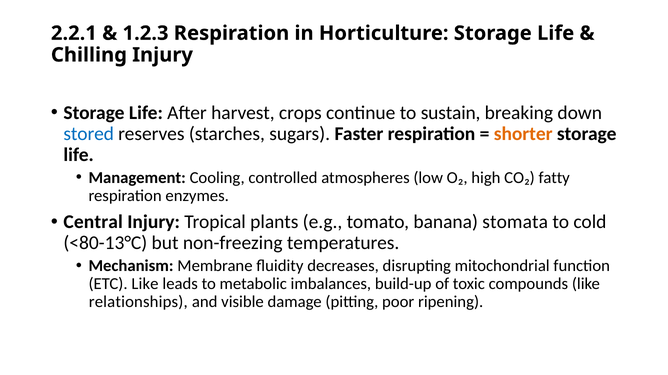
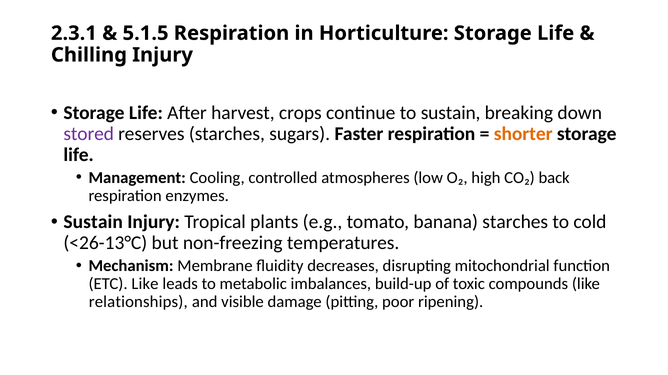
2.2.1: 2.2.1 -> 2.3.1 (74, 33)
1.2.3: 1.2.3 -> 5.1.5 (146, 33)
stored colour: blue -> purple (89, 134)
fatty: fatty -> back (554, 178)
Central: Central -> Sustain (93, 222)
banana stomata: stomata -> starches (515, 222)
<80-13°C: <80-13°C -> <26-13°C (105, 243)
